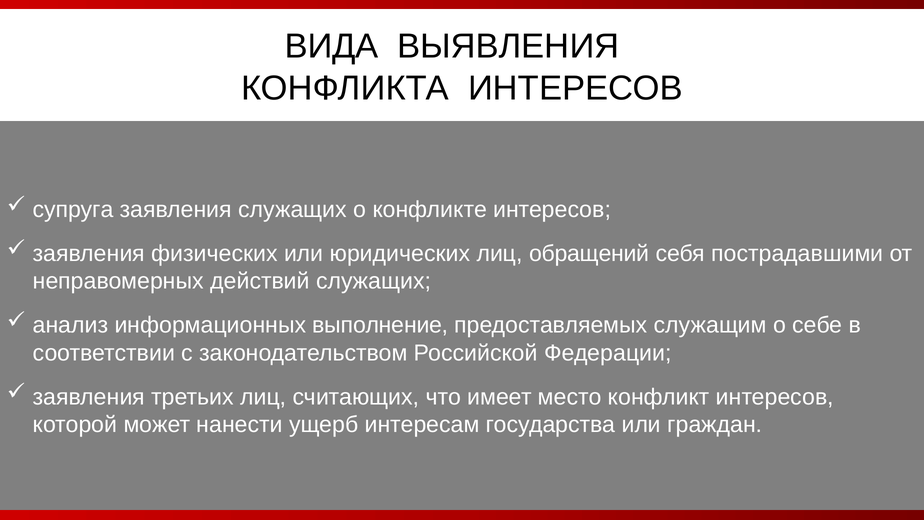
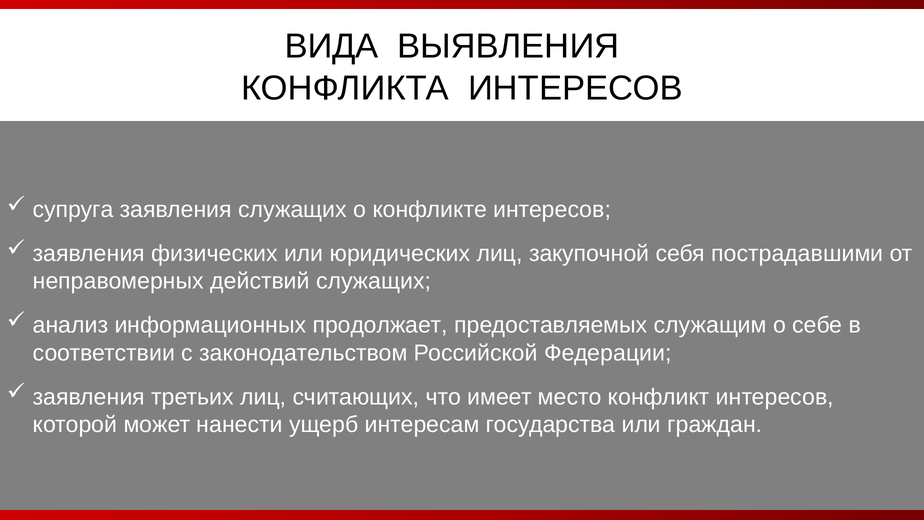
обращений: обращений -> закупочной (589, 253)
выполнение: выполнение -> продолжает (380, 325)
